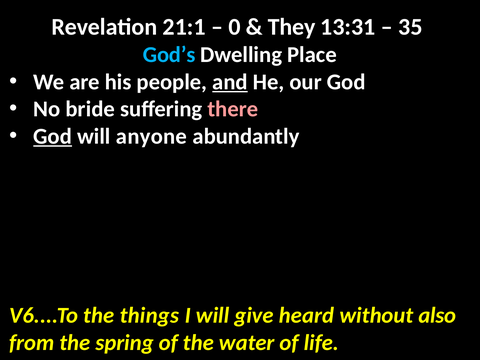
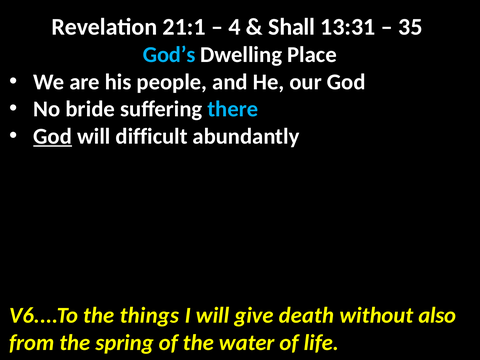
0: 0 -> 4 (234, 27)
They: They -> Shall (292, 27)
and underline: present -> none (230, 82)
there colour: pink -> light blue (233, 109)
anyone: anyone -> difficult (152, 136)
heard: heard -> death (307, 315)
